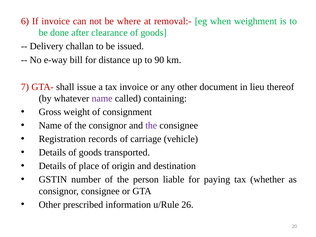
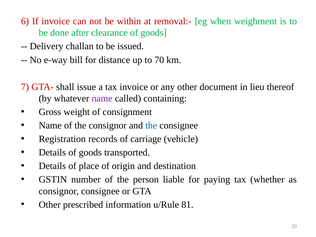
where: where -> within (129, 21)
90: 90 -> 70 (159, 60)
the colour: purple -> blue (151, 125)
26: 26 -> 81 (187, 205)
